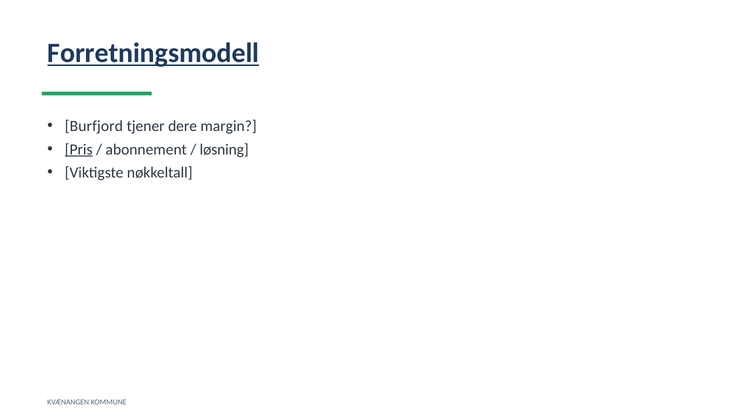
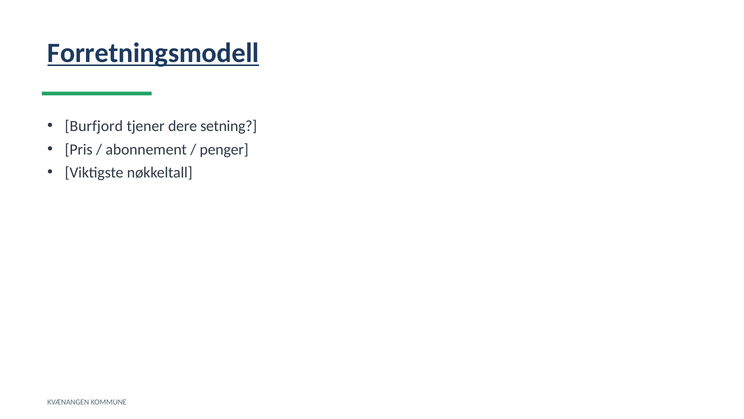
margin: margin -> setning (229, 126)
Pris underline: present -> none (79, 149)
løsning: løsning -> penger (224, 149)
